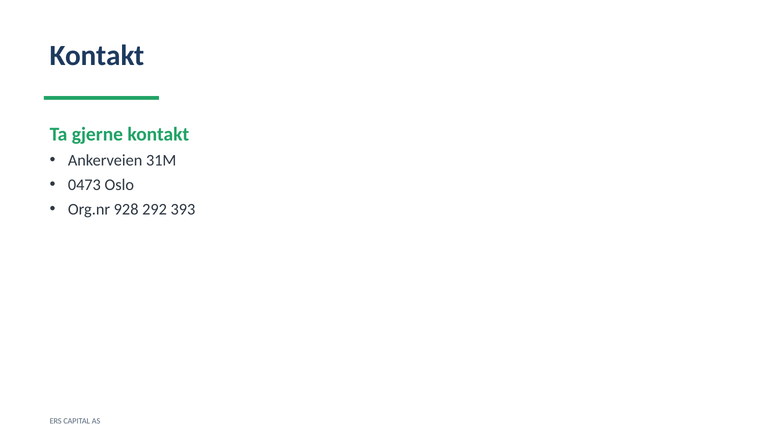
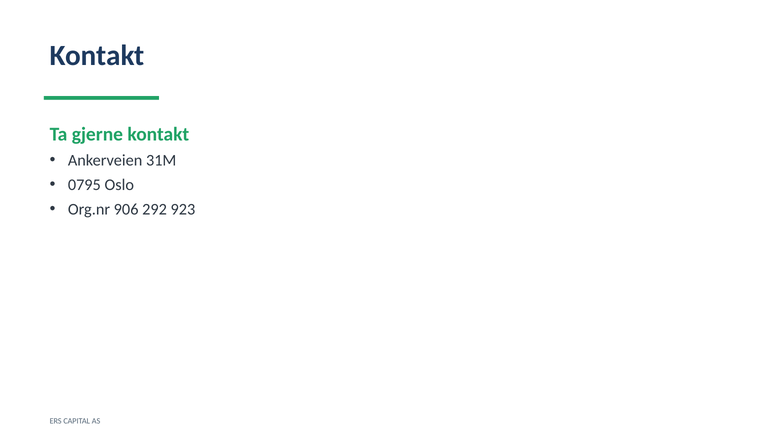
0473: 0473 -> 0795 (84, 185)
928: 928 -> 906 (126, 209)
393: 393 -> 923 (183, 209)
